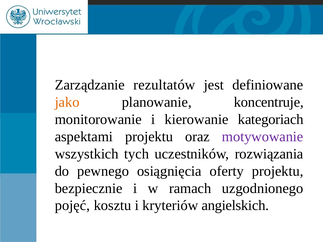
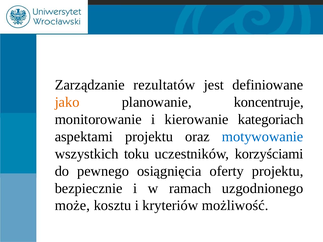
motywowanie colour: purple -> blue (263, 137)
tych: tych -> toku (137, 154)
rozwiązania: rozwiązania -> korzyściami (269, 154)
pojęć: pojęć -> może (72, 206)
angielskich: angielskich -> możliwość (235, 206)
